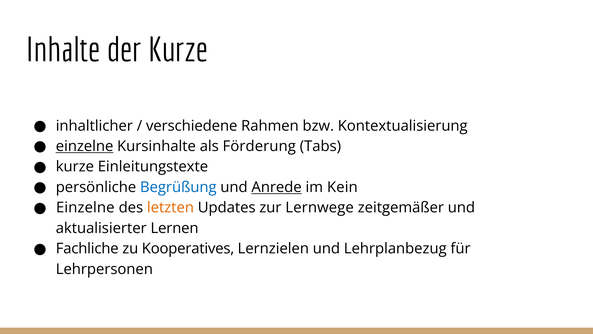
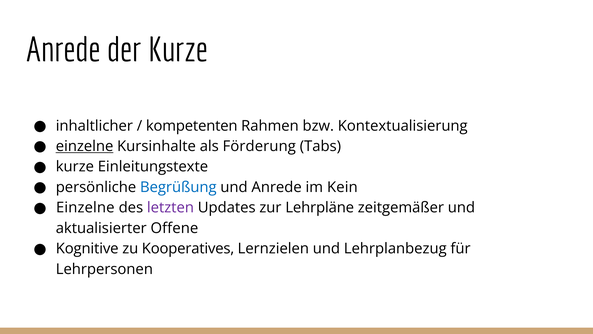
Inhalte: Inhalte -> Anrede (63, 50)
verschiedene: verschiedene -> kompetenten (192, 126)
Anrede underline: present -> none (277, 187)
letzten colour: orange -> purple (170, 207)
Lernwege: Lernwege -> Lehrpläne (320, 207)
Lernen: Lernen -> Offene (174, 228)
Fachliche: Fachliche -> Kognitive (87, 248)
